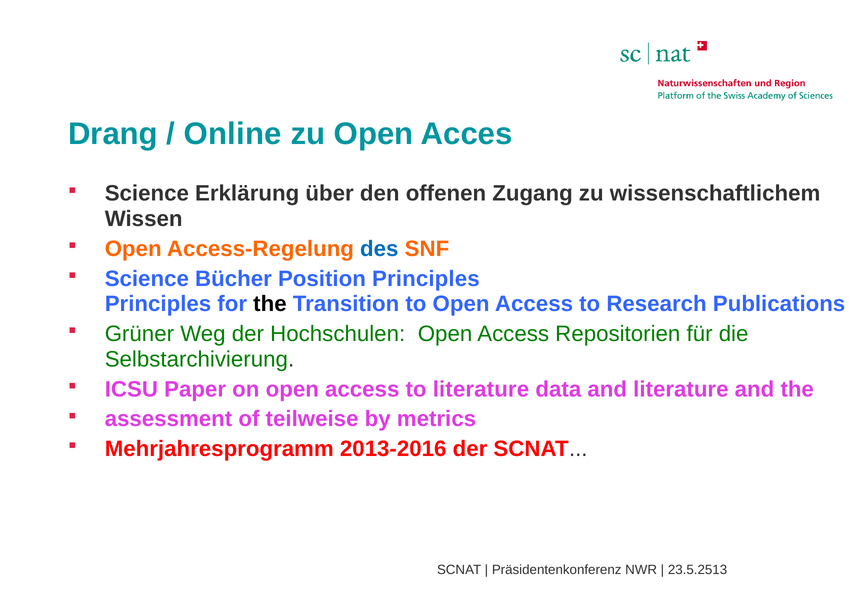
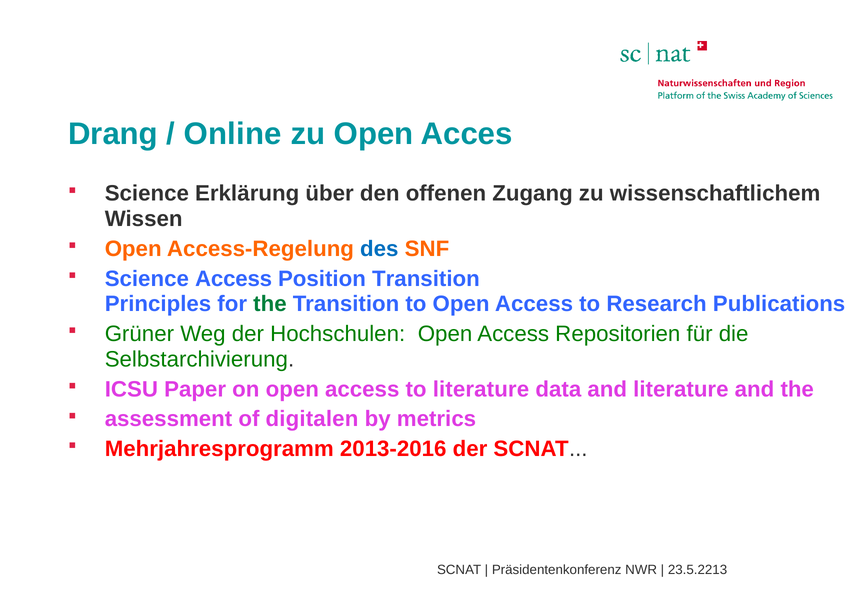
Science Bücher: Bücher -> Access (234, 279)
Position Principles: Principles -> Transition (426, 279)
the colour: black -> green (270, 304)
teilweise: teilweise -> digitalen (312, 419)
23.5.2513: 23.5.2513 -> 23.5.2213 (698, 570)
